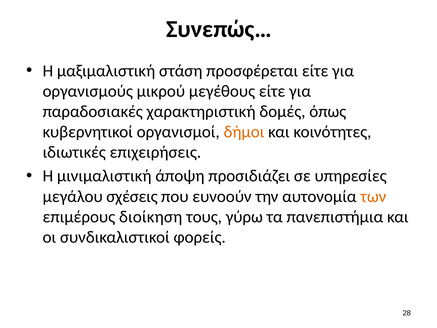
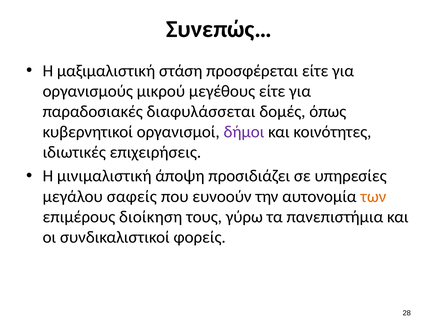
χαρακτηριστική: χαρακτηριστική -> διαφυλάσσεται (201, 111)
δήμοι colour: orange -> purple (244, 132)
σχέσεις: σχέσεις -> σαφείς (132, 196)
